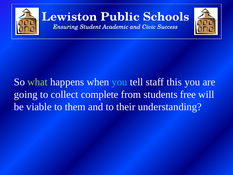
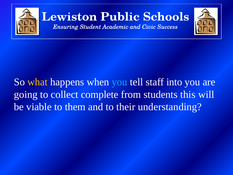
what colour: light green -> yellow (38, 82)
this: this -> into (174, 82)
free: free -> this (188, 94)
